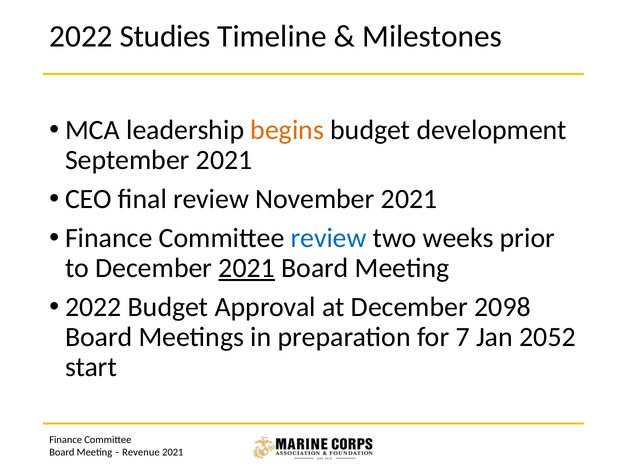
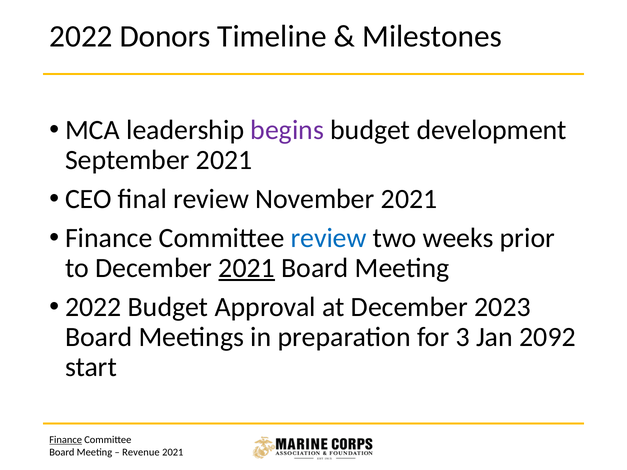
Studies: Studies -> Donors (165, 36)
begins colour: orange -> purple (287, 130)
2098: 2098 -> 2023 (503, 307)
7: 7 -> 3 (463, 337)
2052: 2052 -> 2092 (548, 337)
Finance underline: none -> present (66, 440)
